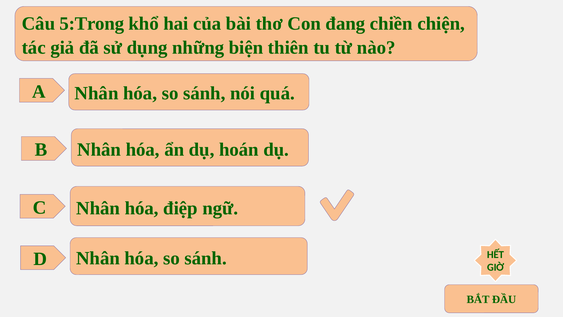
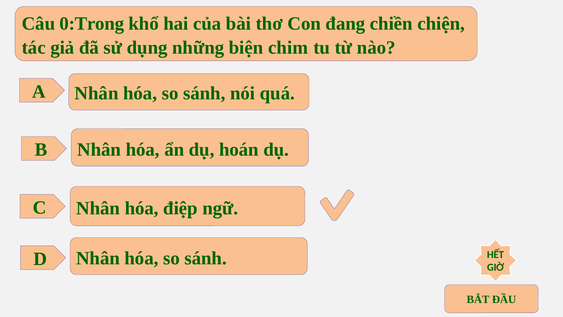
5:Trong: 5:Trong -> 0:Trong (92, 24)
thiên: thiên -> chim (288, 48)
